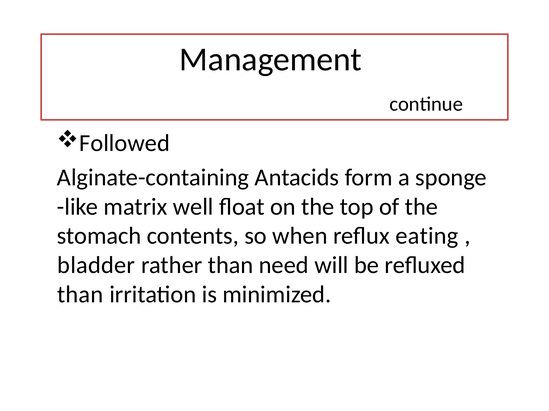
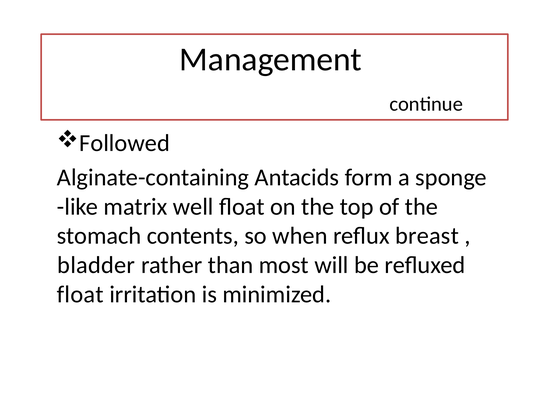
eating: eating -> breast (427, 236)
need: need -> most (284, 266)
than: than -> float (80, 295)
